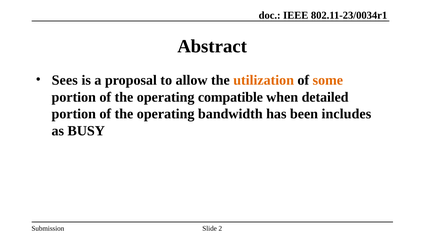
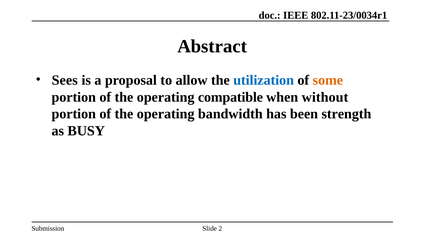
utilization colour: orange -> blue (264, 80)
detailed: detailed -> without (325, 97)
includes: includes -> strength (346, 114)
